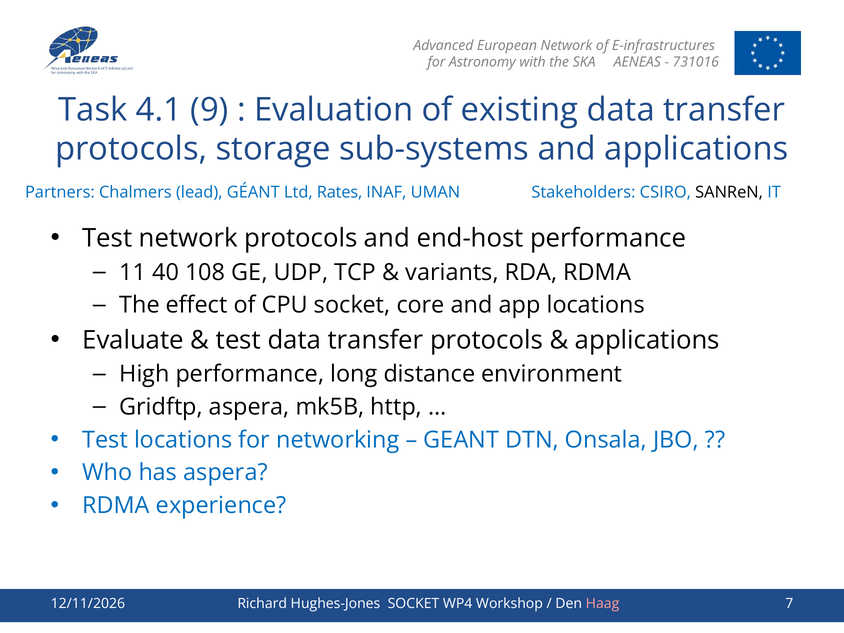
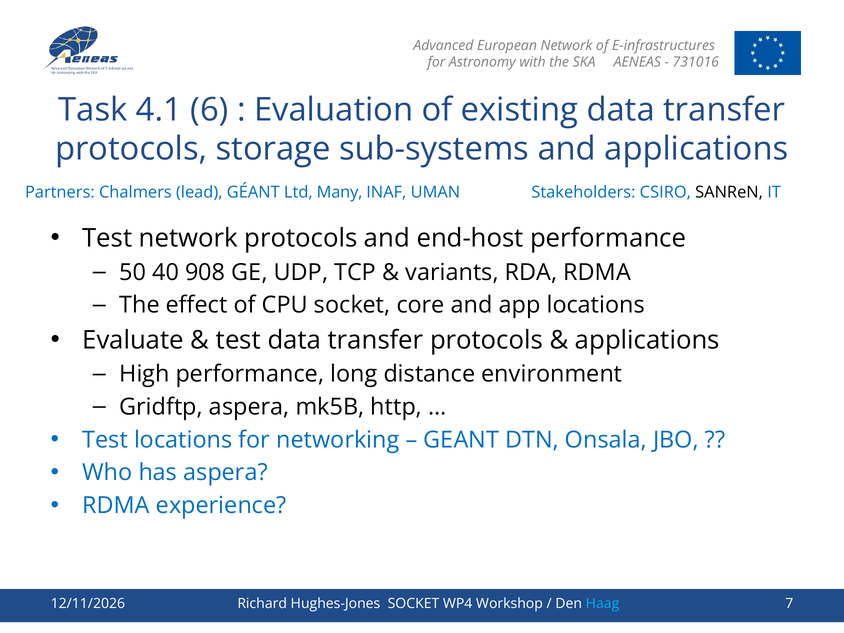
9: 9 -> 6 (210, 110)
Rates: Rates -> Many (340, 192)
11: 11 -> 50 (133, 272)
108: 108 -> 908 (205, 272)
Haag colour: pink -> light blue (602, 603)
